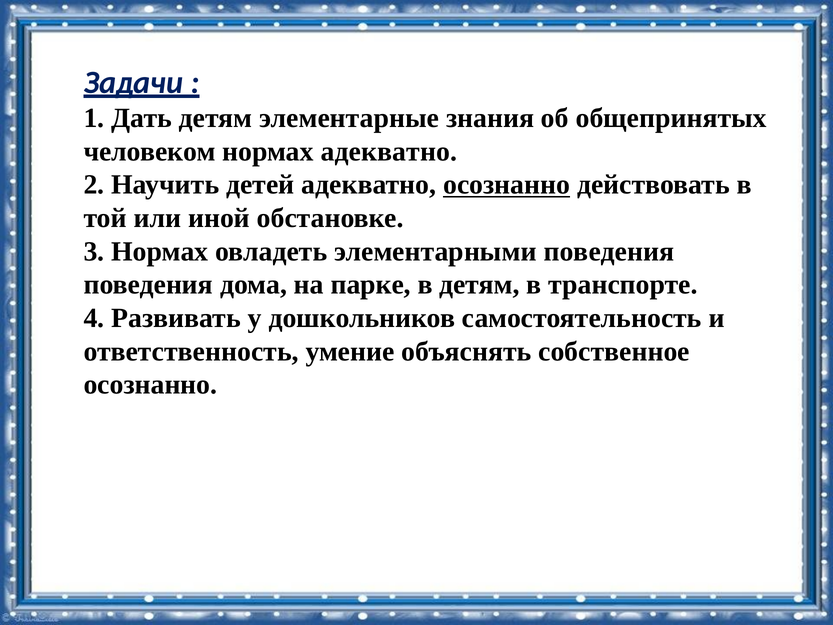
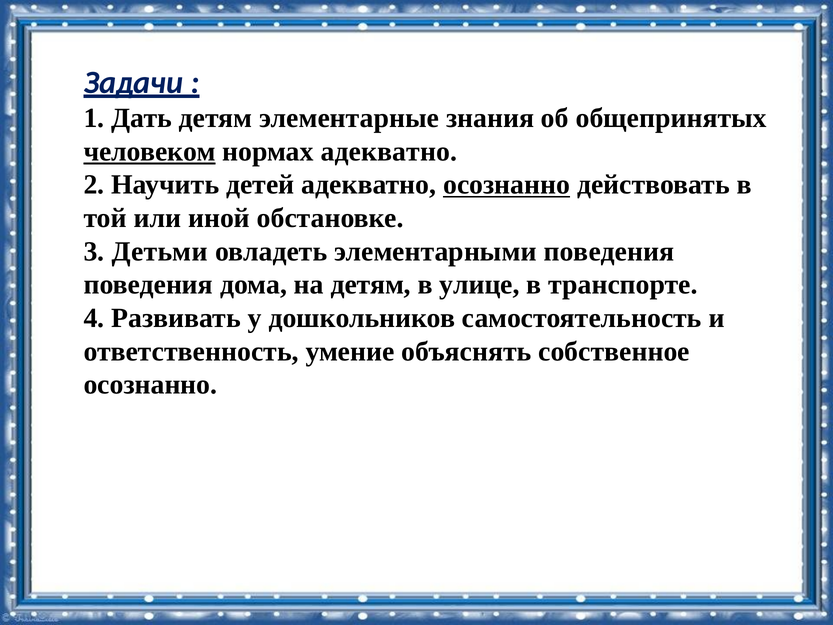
человеком underline: none -> present (150, 151)
3 Нормах: Нормах -> Детьми (160, 251)
на парке: парке -> детям (371, 285)
в детям: детям -> улице (479, 285)
